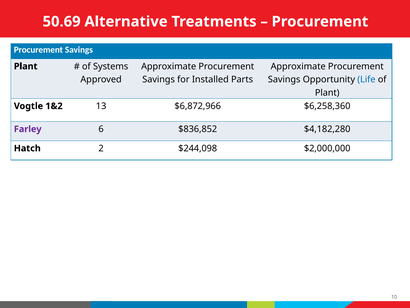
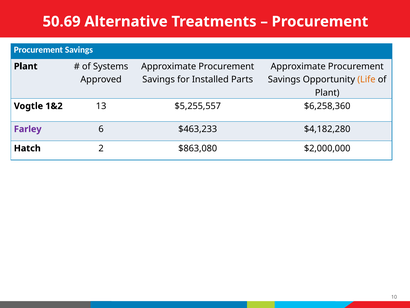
Life colour: blue -> orange (366, 79)
$6,872,966: $6,872,966 -> $5,255,557 (198, 106)
$836,852: $836,852 -> $463,233 (198, 129)
$244,098: $244,098 -> $863,080 (198, 148)
